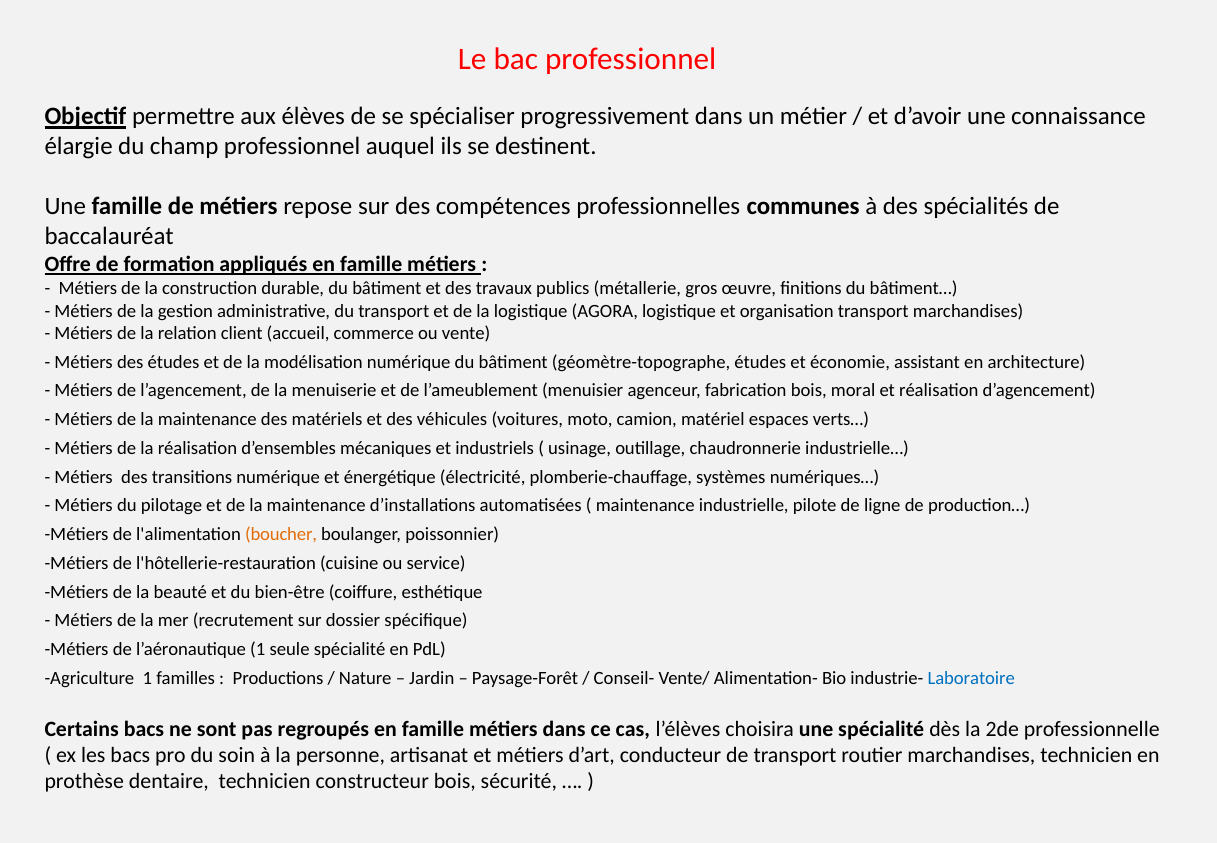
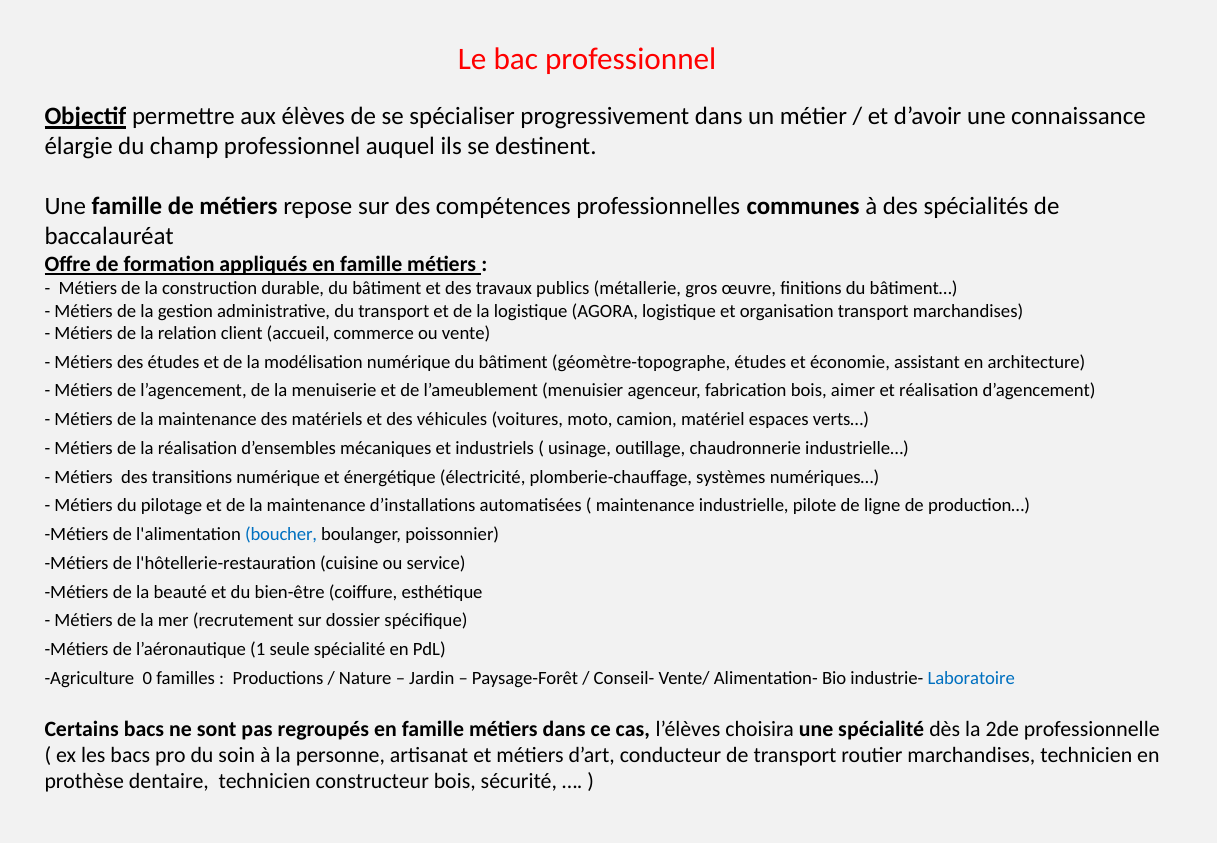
moral: moral -> aimer (853, 391)
boucher colour: orange -> blue (281, 534)
Agriculture 1: 1 -> 0 (147, 678)
